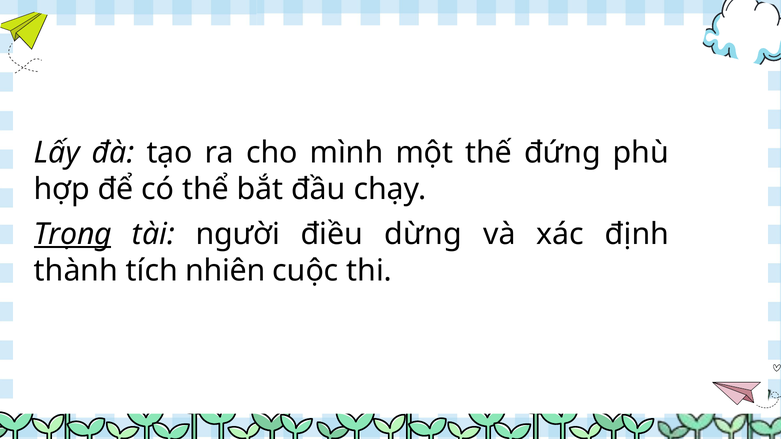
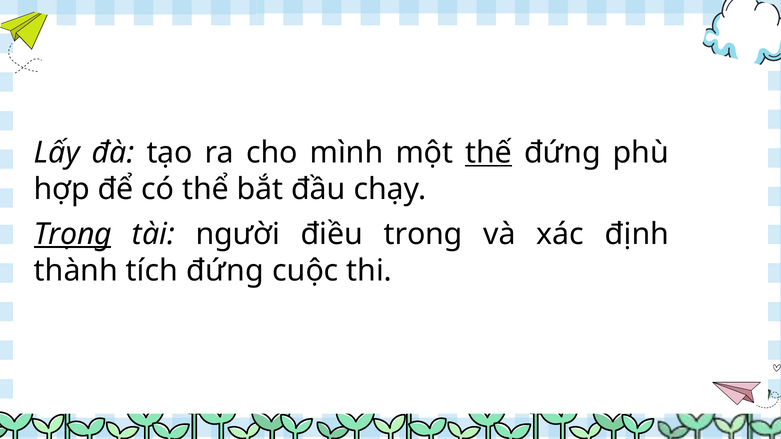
thế underline: none -> present (489, 153)
dừng: dừng -> trong (423, 234)
tích nhiên: nhiên -> đứng (225, 271)
